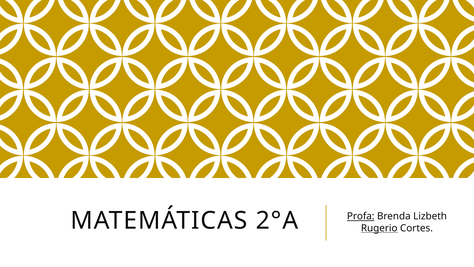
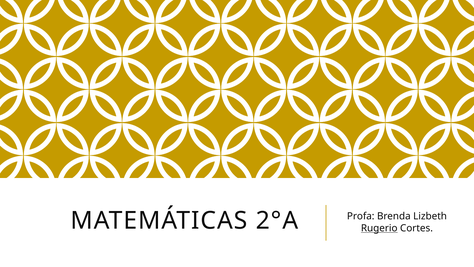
Profa underline: present -> none (361, 216)
